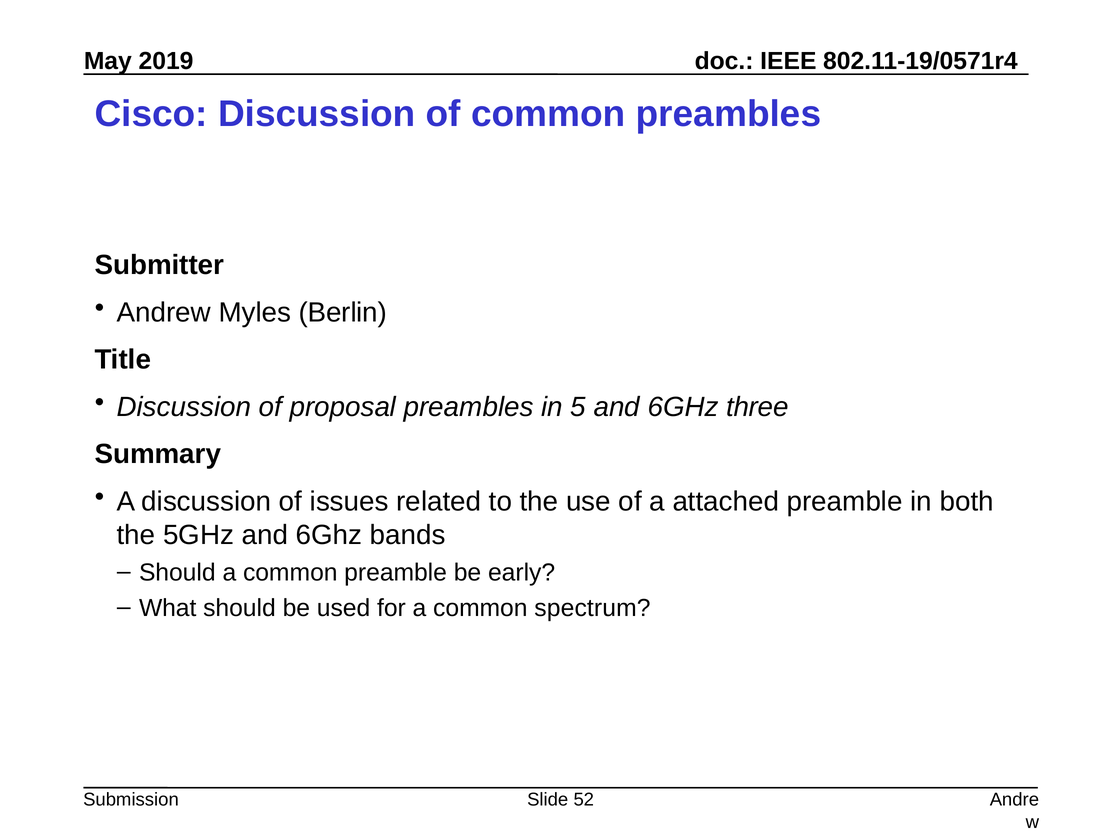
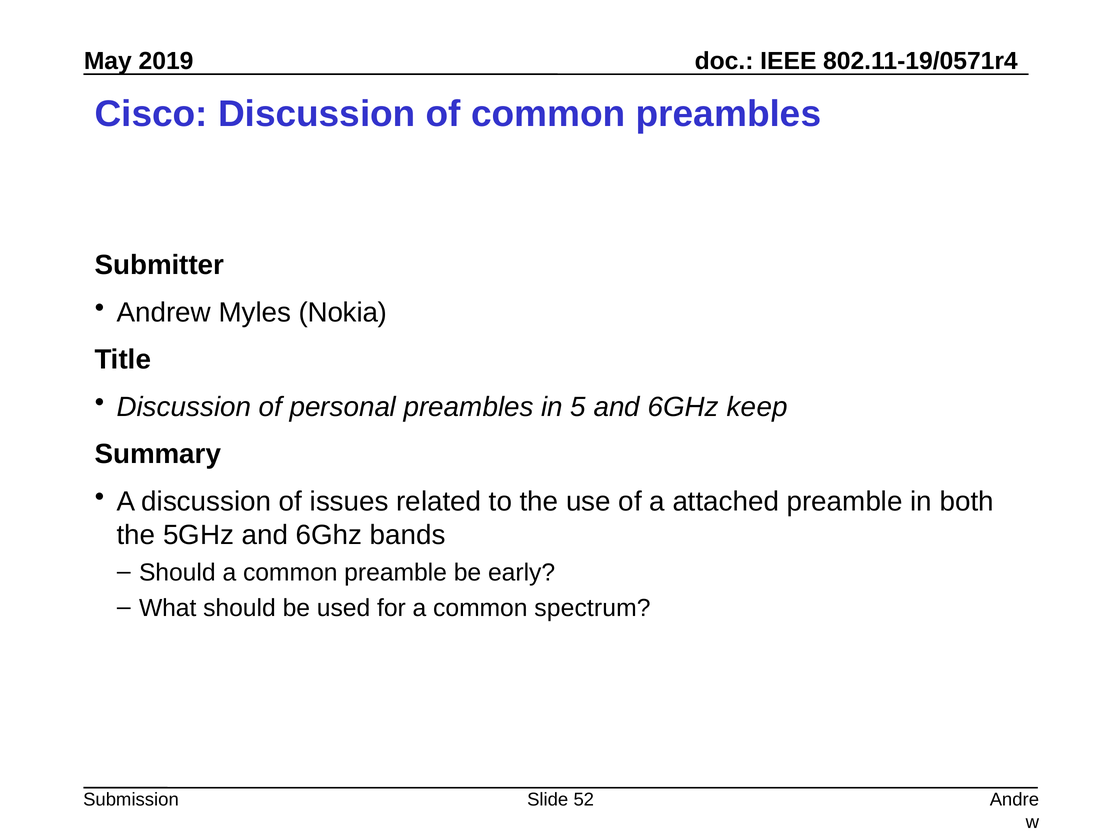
Berlin: Berlin -> Nokia (343, 312)
proposal: proposal -> personal (343, 407)
three: three -> keep (757, 407)
